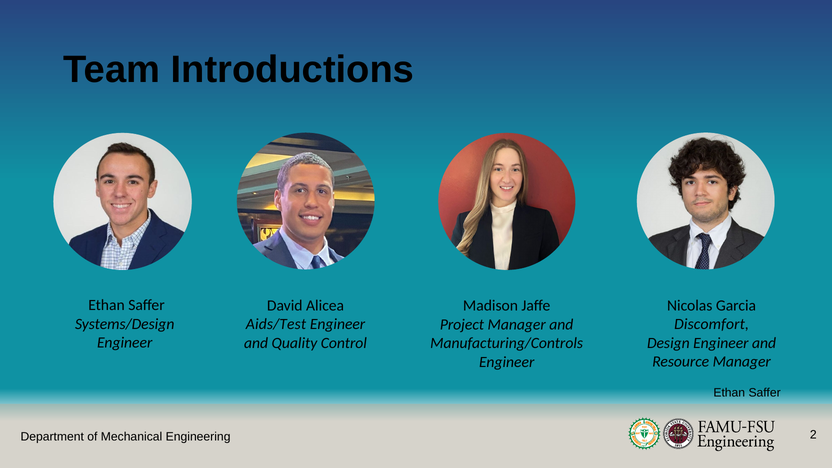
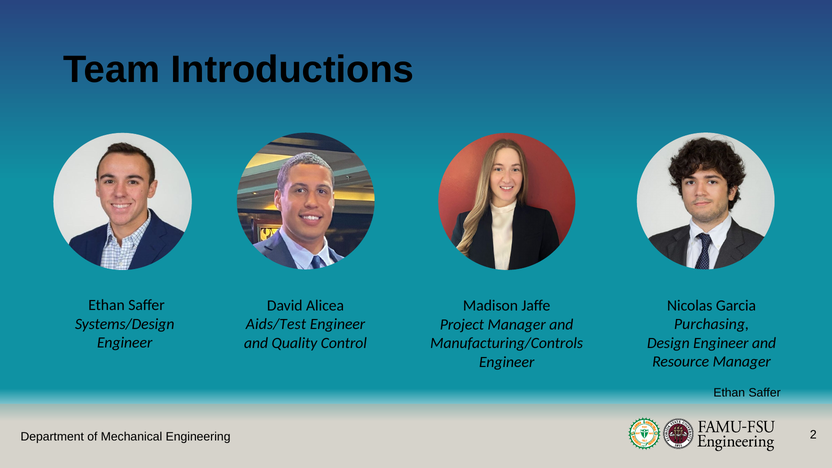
Discomfort: Discomfort -> Purchasing (712, 324)
